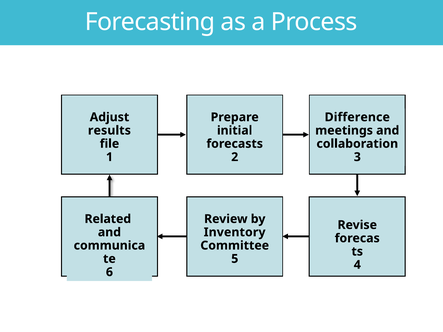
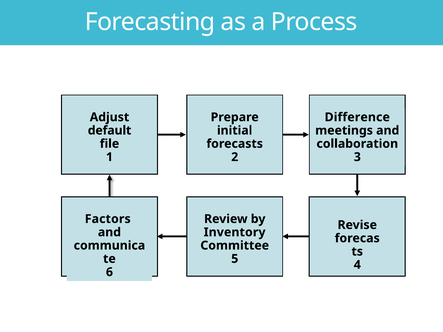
results: results -> default (110, 131)
Related: Related -> Factors (108, 219)
